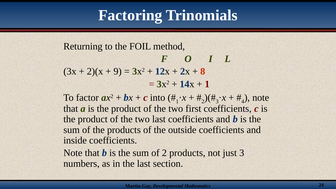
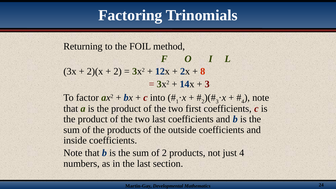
9: 9 -> 2 (118, 72)
1: 1 -> 3 (207, 84)
just 3: 3 -> 4 (242, 153)
